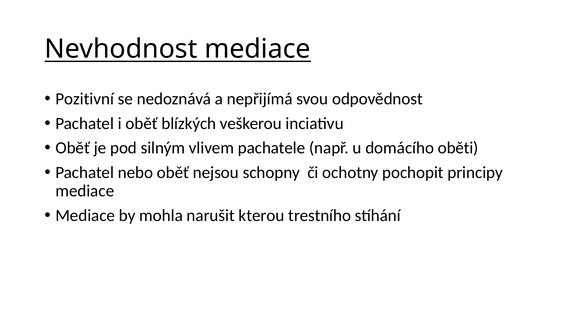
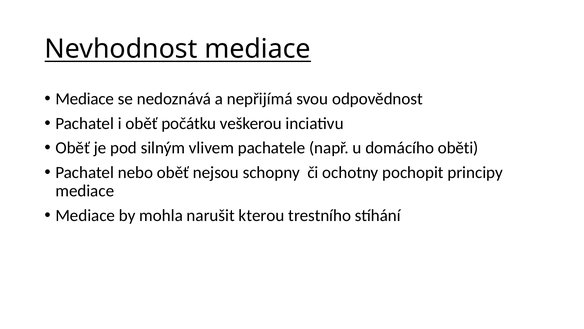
Pozitivní: Pozitivní -> Mediace (85, 99)
blízkých: blízkých -> počátku (189, 123)
